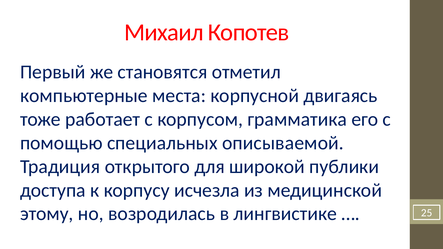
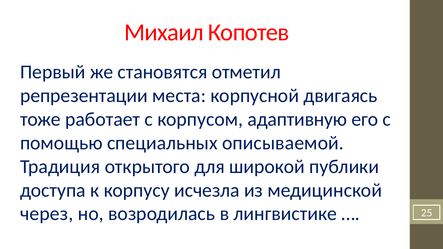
компьютерные: компьютерные -> репрезентации (84, 96)
грамматика: грамматика -> адаптивную (297, 119)
этому: этому -> через (47, 214)
